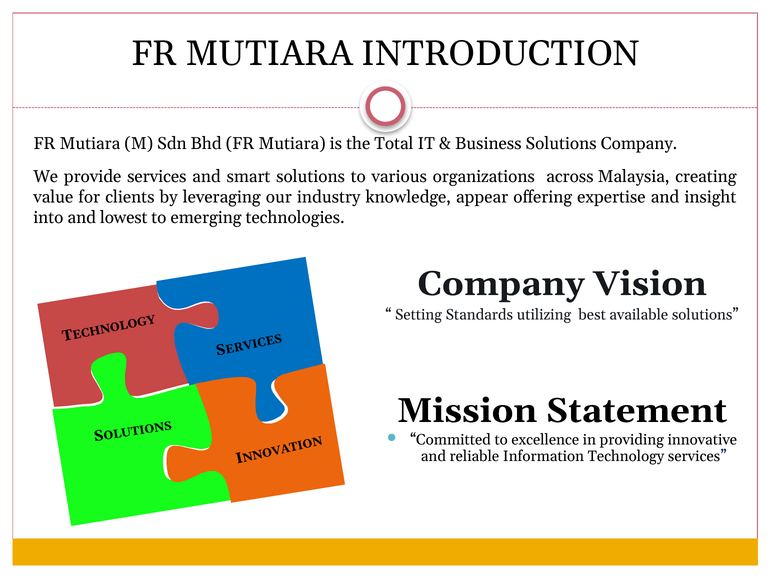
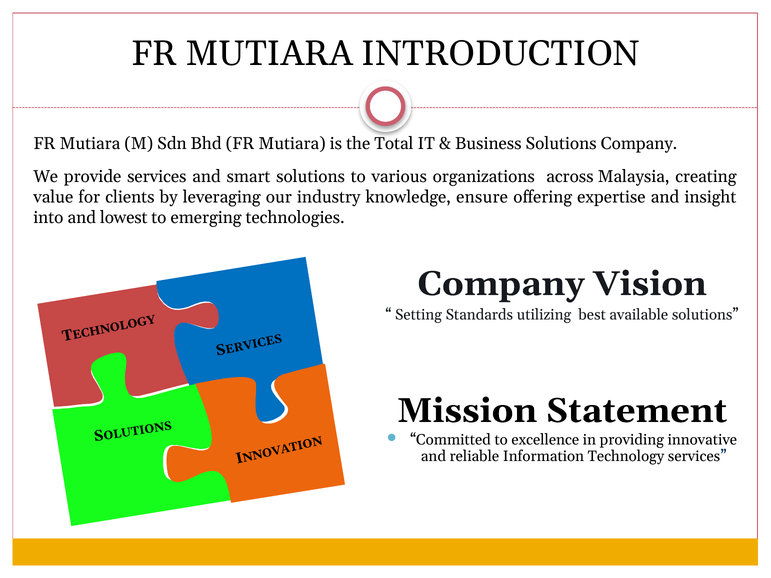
appear: appear -> ensure (482, 197)
